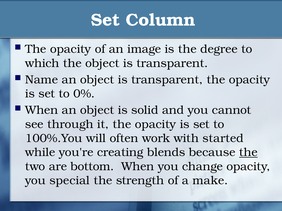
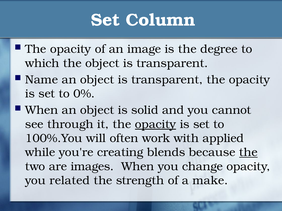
opacity underline: none -> present (156, 124)
started: started -> applied (223, 139)
bottom: bottom -> images (92, 167)
special: special -> related (70, 181)
